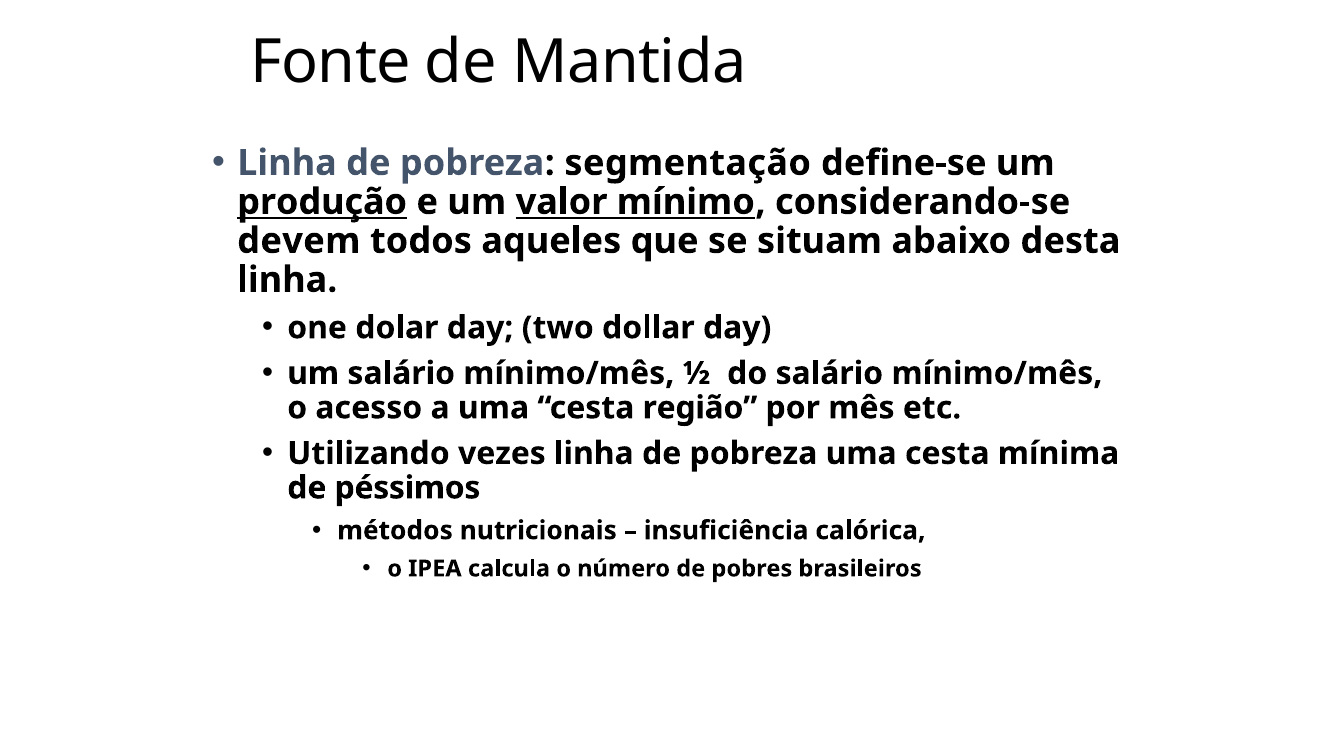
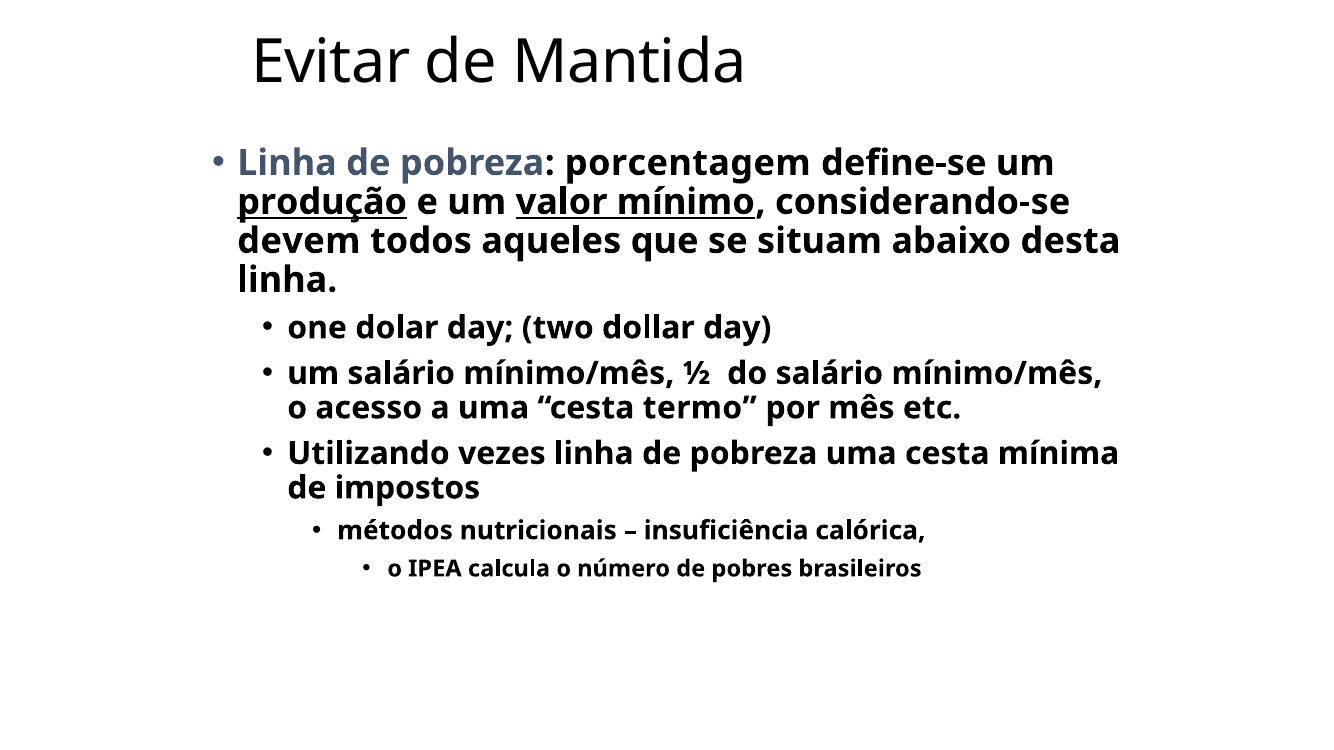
Fonte: Fonte -> Evitar (331, 62)
segmentação: segmentação -> porcentagem (688, 163)
região: região -> termo (700, 408)
péssimos: péssimos -> impostos (407, 488)
